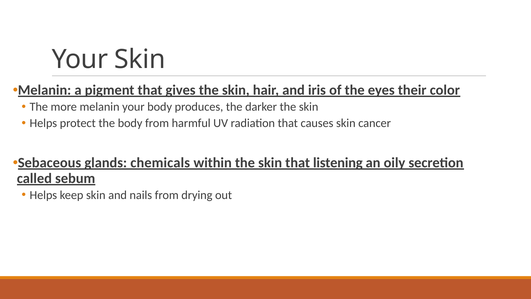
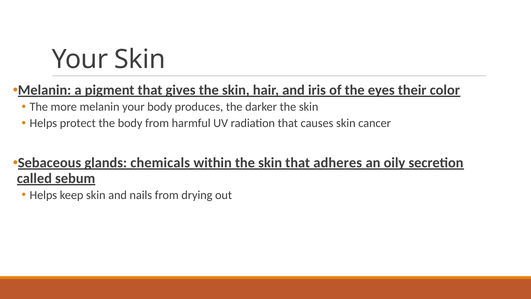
listening: listening -> adheres (338, 163)
